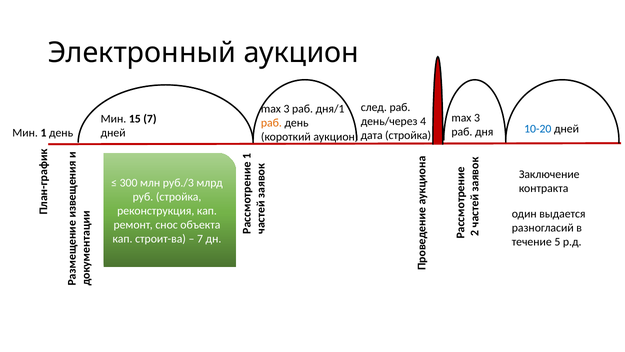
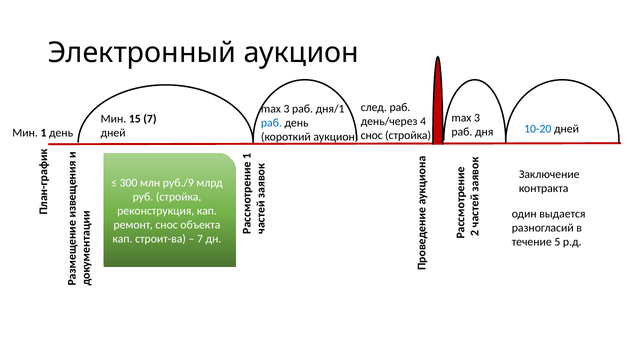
раб colour: orange -> blue (271, 123)
дата: дата -> снос (372, 135)
руб./3: руб./3 -> руб./9 (178, 182)
